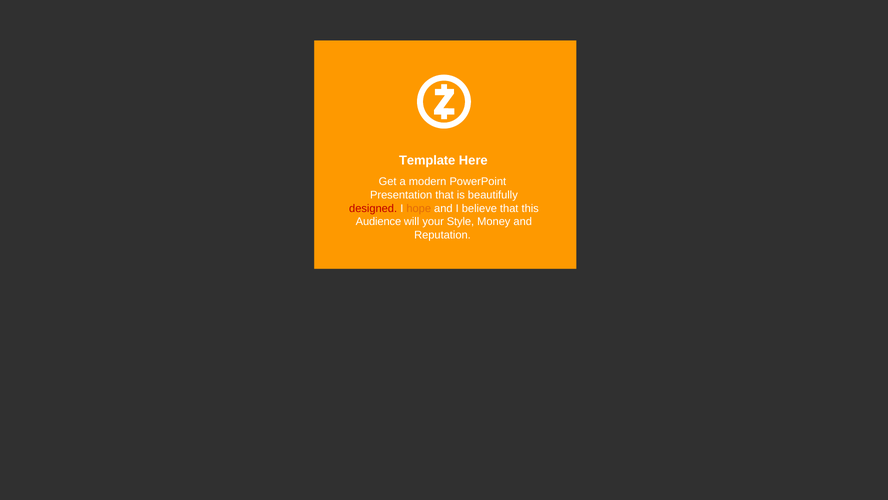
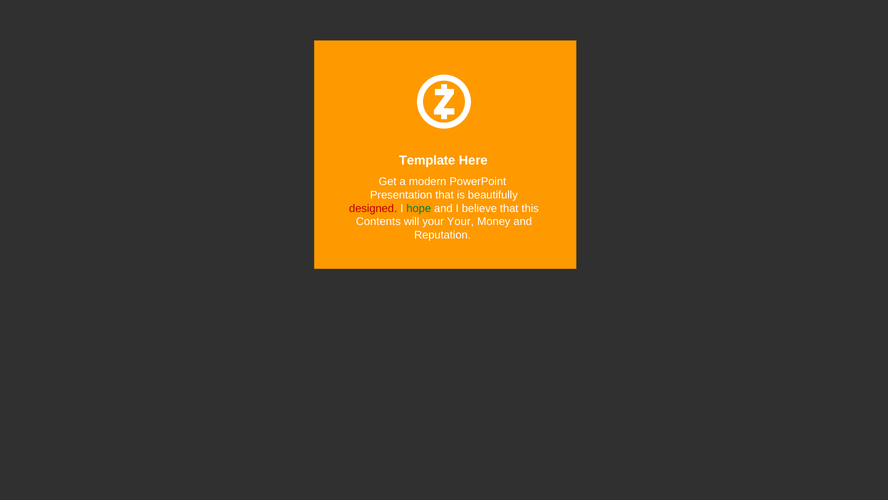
hope colour: orange -> green (419, 208)
Audience: Audience -> Contents (378, 222)
your Style: Style -> Your (460, 222)
